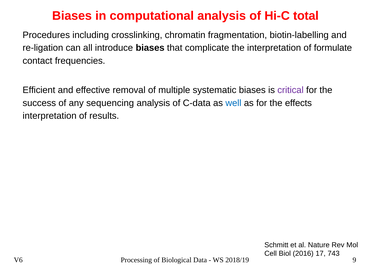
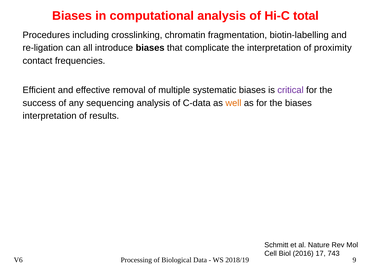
formulate: formulate -> proximity (333, 48)
well colour: blue -> orange (233, 103)
the effects: effects -> biases (298, 103)
